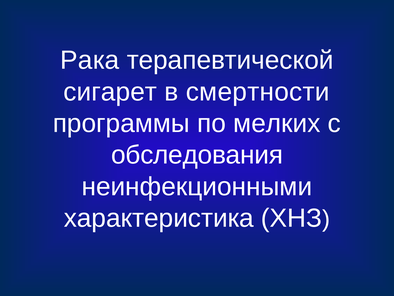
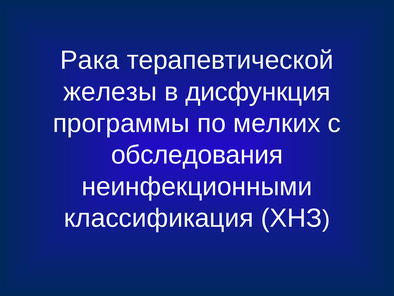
сигарет: сигарет -> железы (110, 92)
смертности: смертности -> дисфункция (258, 92)
характеристика: характеристика -> классификация (159, 218)
